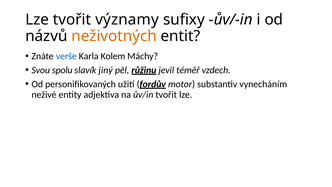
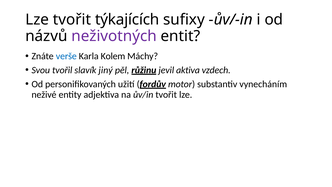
významy: významy -> týkajících (127, 20)
neživotných colour: orange -> purple (114, 36)
spolu: spolu -> tvořil (62, 70)
téměř: téměř -> aktiva (188, 70)
